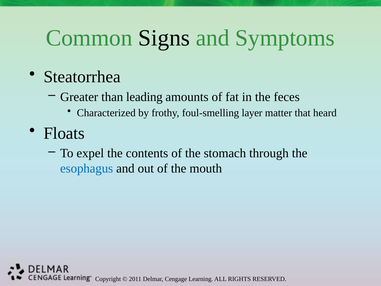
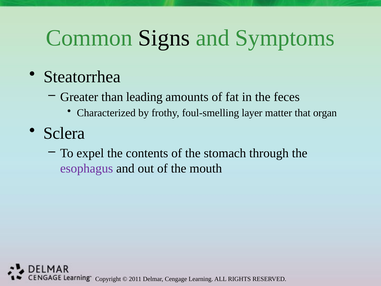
heard: heard -> organ (325, 113)
Floats: Floats -> Sclera (64, 133)
esophagus colour: blue -> purple (87, 168)
